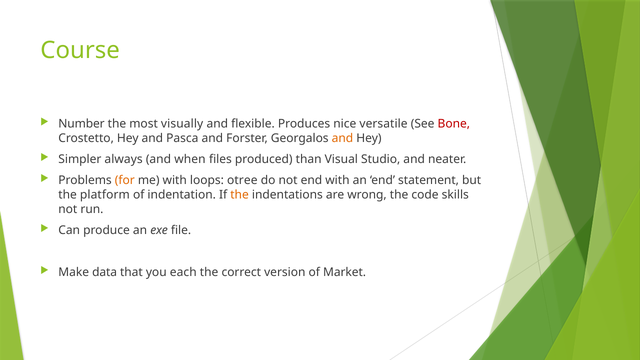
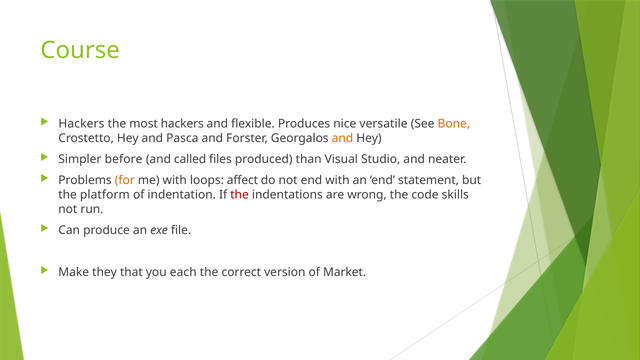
Number: Number -> Hackers (81, 124)
most visually: visually -> hackers (182, 124)
Bone colour: red -> orange (454, 124)
always: always -> before (124, 159)
when: when -> called (190, 159)
otree: otree -> affect (242, 180)
the colour: orange -> red (240, 195)
data: data -> they (105, 272)
